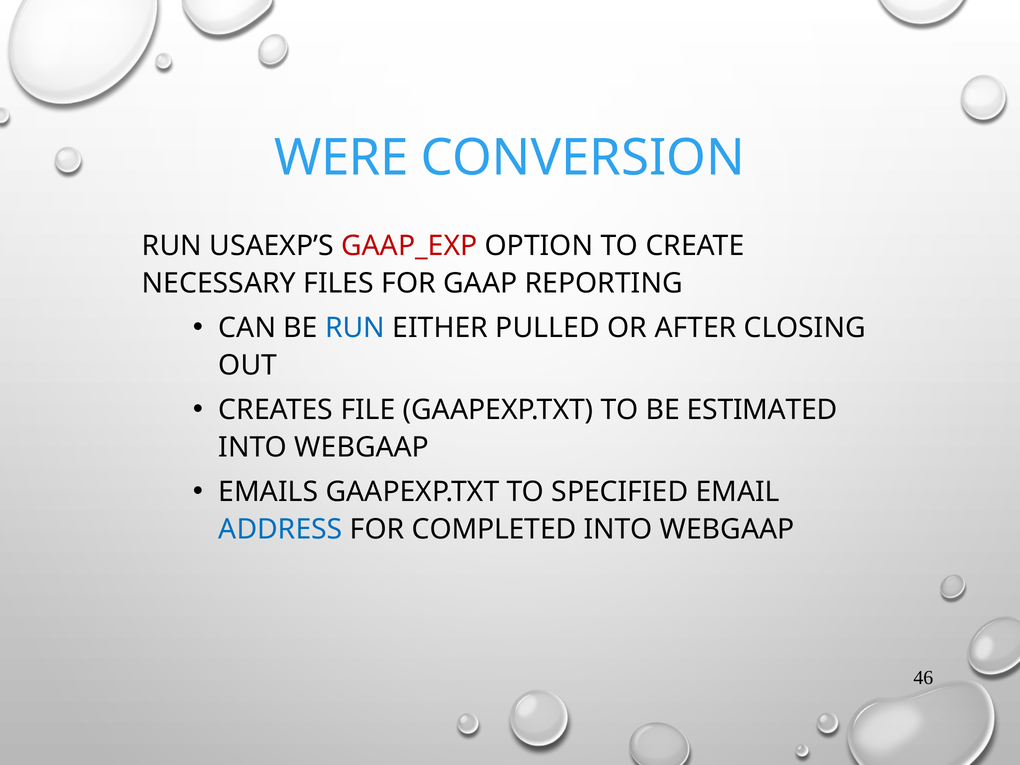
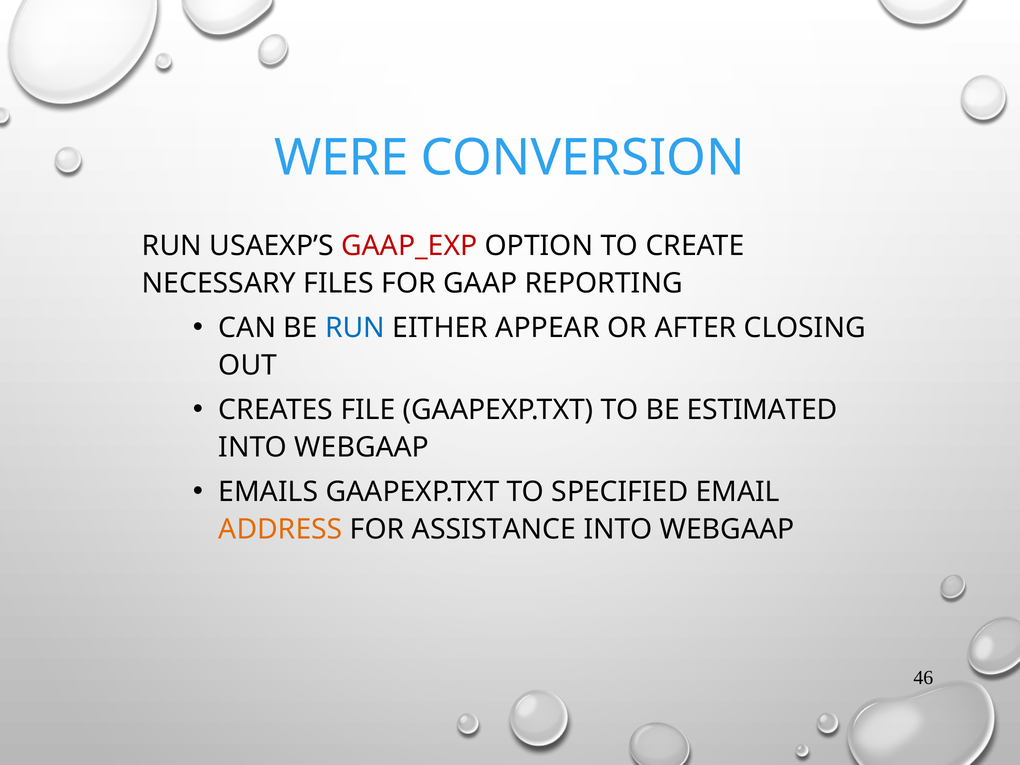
PULLED: PULLED -> APPEAR (548, 328)
ADDRESS colour: blue -> orange (280, 529)
COMPLETED: COMPLETED -> ASSISTANCE (494, 529)
